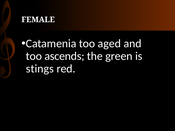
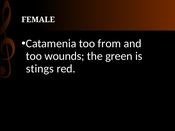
aged: aged -> from (109, 44)
ascends: ascends -> wounds (64, 56)
